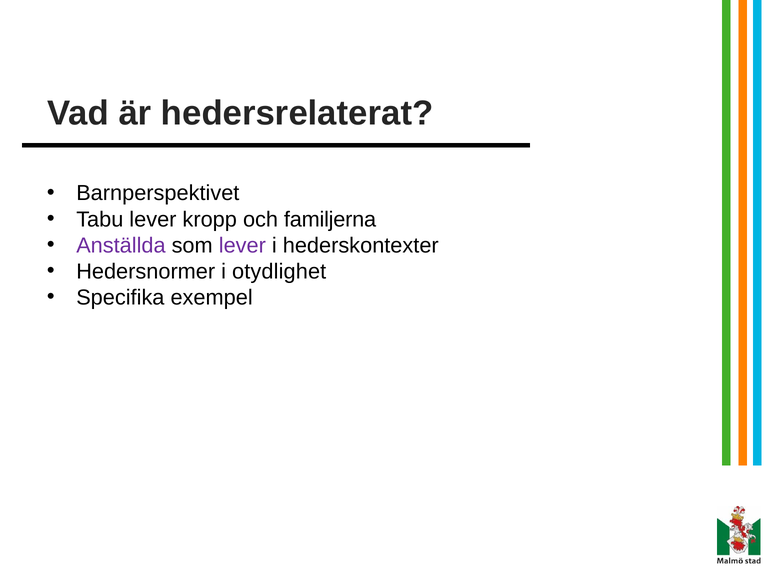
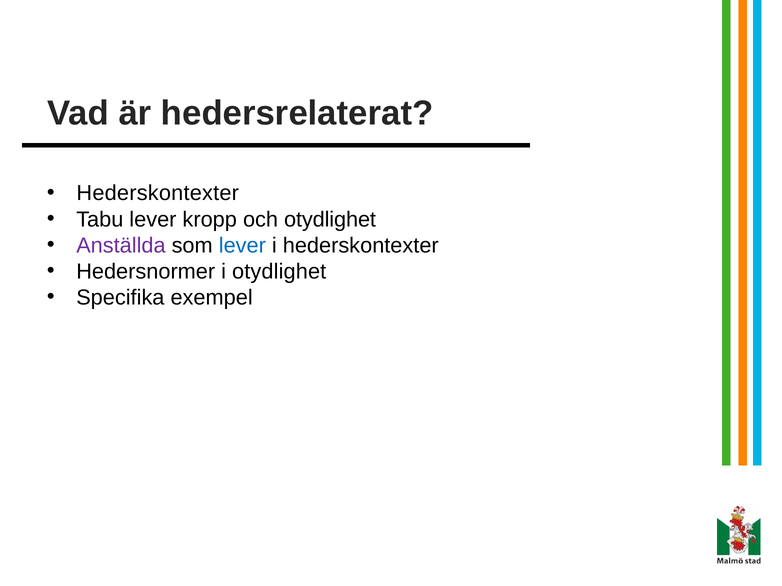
Barnperspektivet: Barnperspektivet -> Hederskontexter (158, 193)
och familjerna: familjerna -> otydlighet (330, 220)
lever colour: purple -> blue (242, 246)
